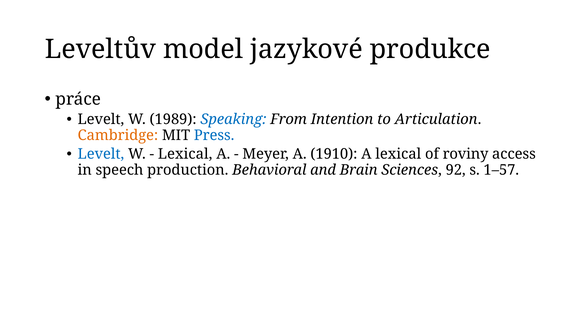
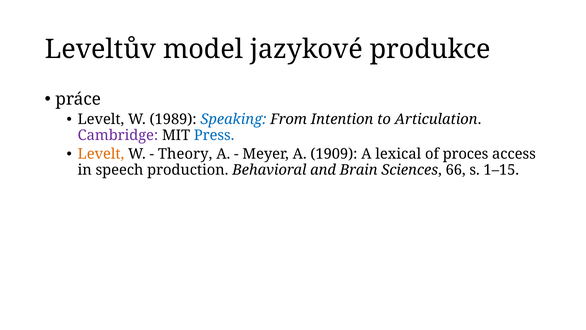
Cambridge colour: orange -> purple (118, 135)
Levelt colour: blue -> orange (101, 154)
Lexical: Lexical -> Theory (185, 154)
1910: 1910 -> 1909 (334, 154)
roviny: roviny -> proces (466, 154)
92: 92 -> 66 (456, 170)
1–57: 1–57 -> 1–15 (501, 170)
